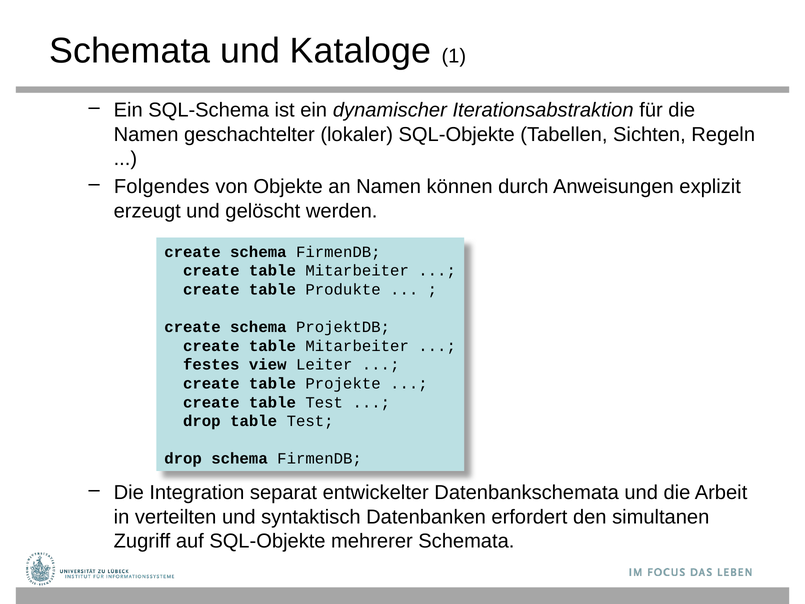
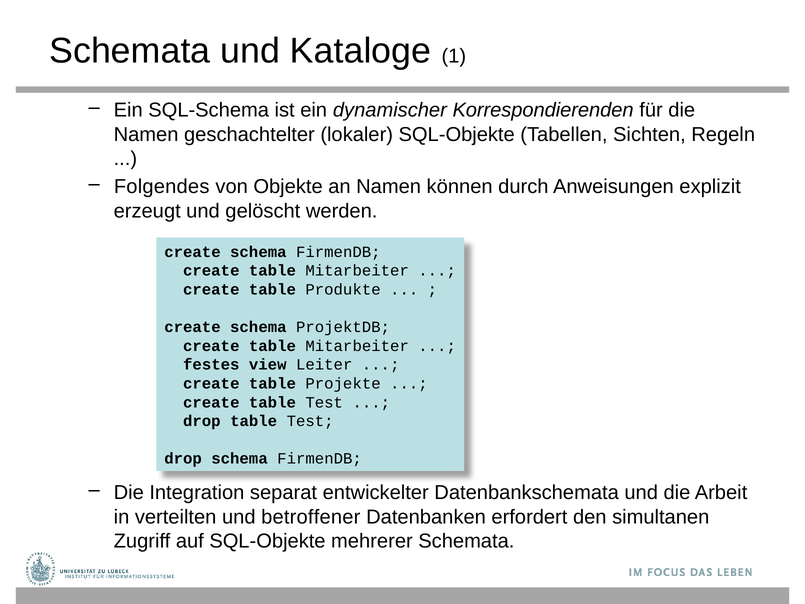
Iterationsabstraktion: Iterationsabstraktion -> Korrespondierenden (543, 110)
syntaktisch: syntaktisch -> betroffener (311, 517)
